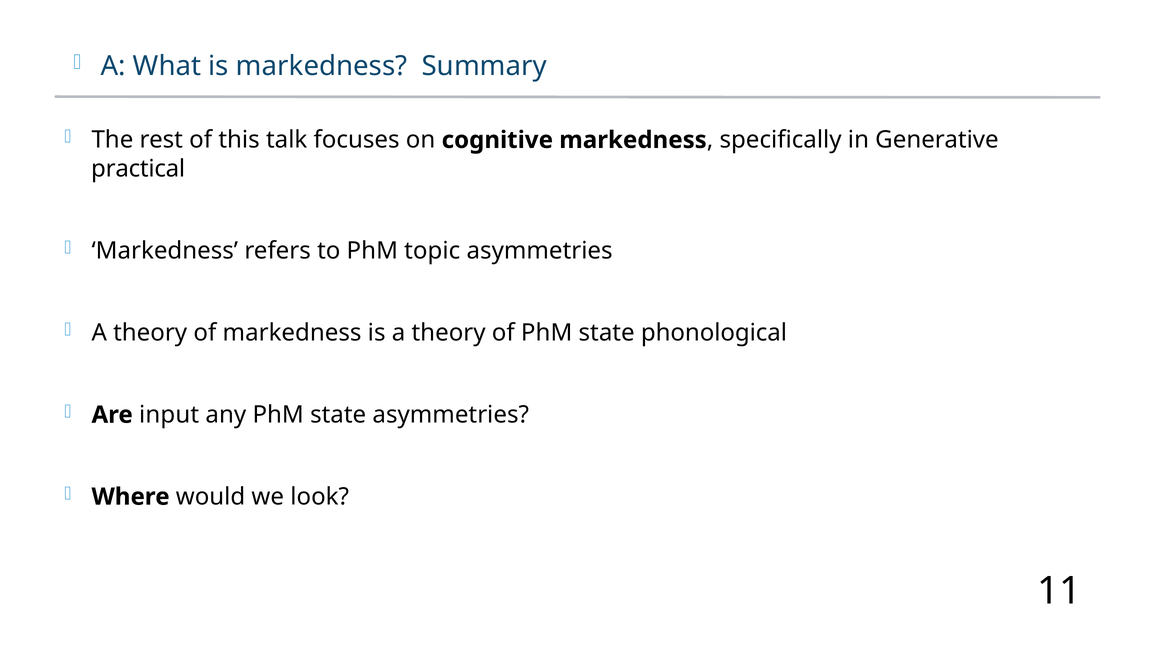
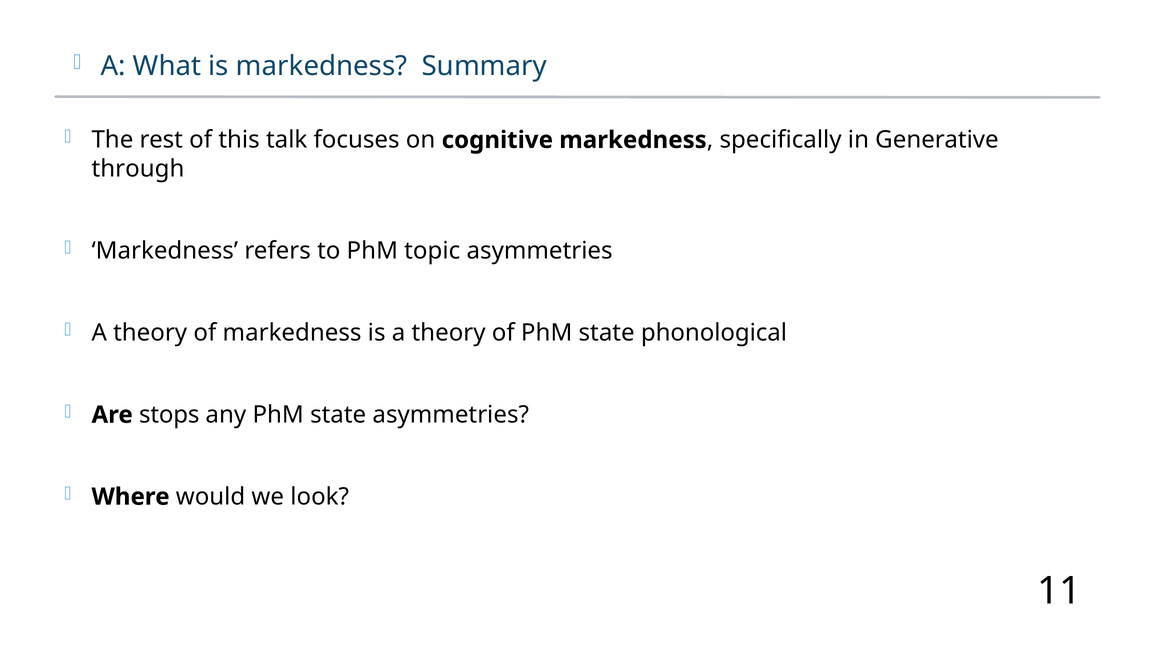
practical: practical -> through (138, 169)
input: input -> stops (169, 415)
